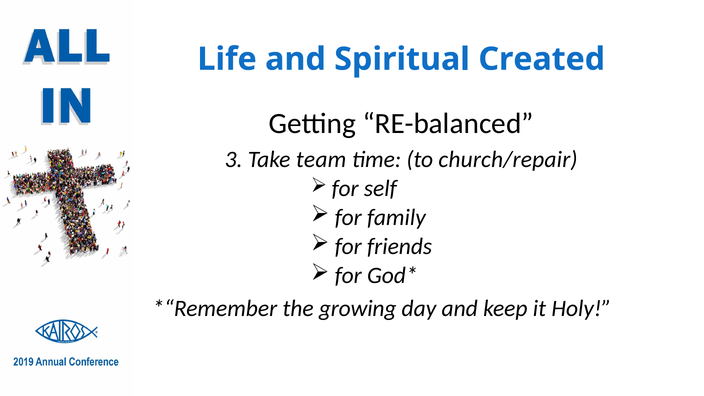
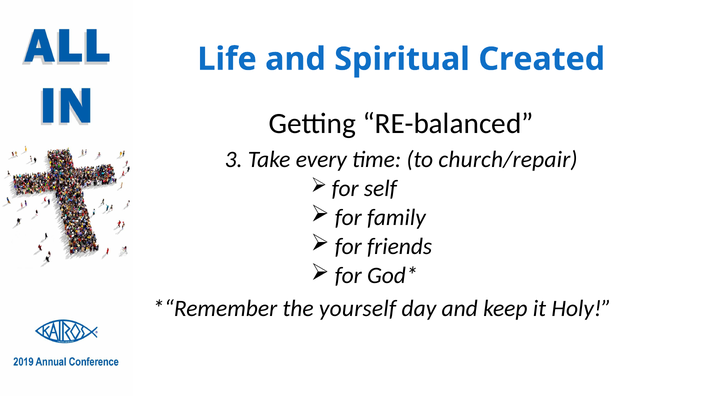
team: team -> every (321, 160)
growing: growing -> yourself (358, 308)
